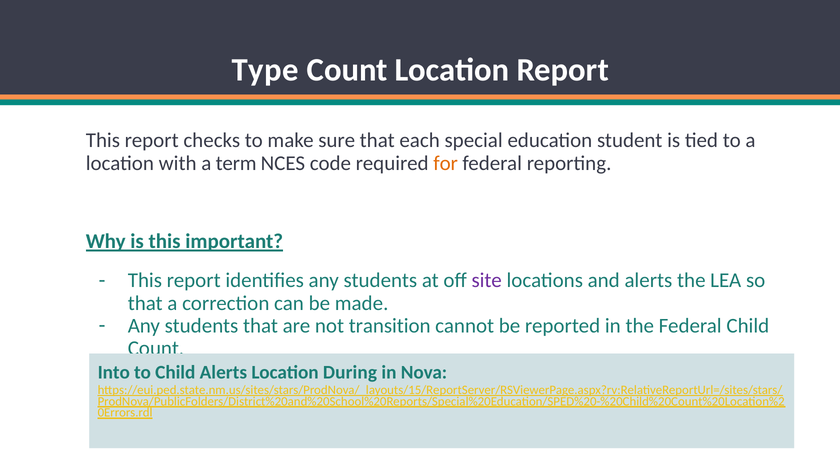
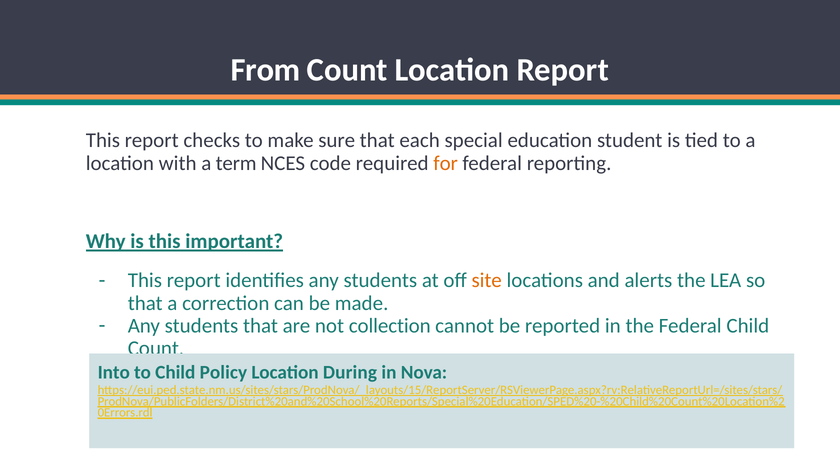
Type: Type -> From (265, 70)
site colour: purple -> orange (487, 280)
transition: transition -> collection (390, 325)
Child Alerts: Alerts -> Policy (223, 372)
